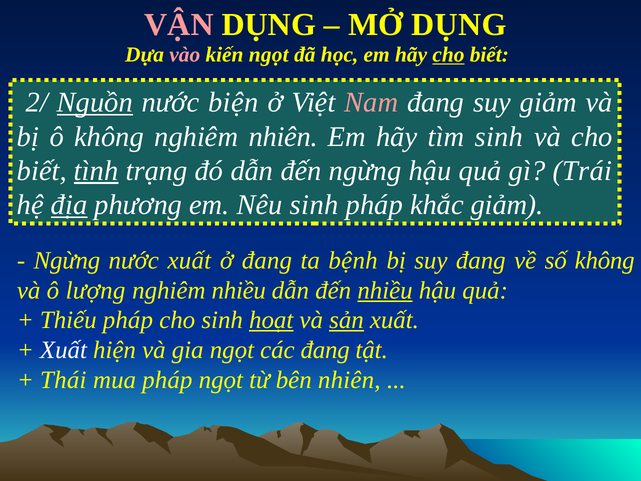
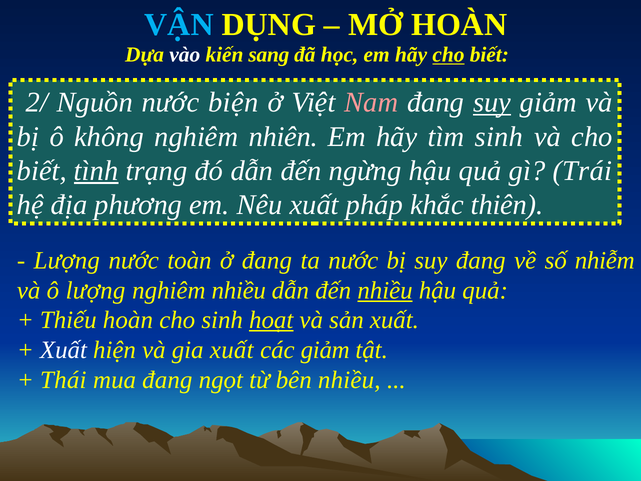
VẬN colour: pink -> light blue (179, 25)
MỞ DỤNG: DỤNG -> HOÀN (459, 25)
vào colour: pink -> white (185, 55)
kiến ngọt: ngọt -> sang (269, 55)
Nguồn underline: present -> none (95, 102)
suy underline: none -> present (492, 102)
địa underline: present -> none (69, 205)
Nêu sinh: sinh -> xuất (314, 205)
khắc giảm: giảm -> thiên (507, 205)
Ngừng: Ngừng -> Lượng (67, 260)
nước xuất: xuất -> toàn (189, 260)
ta bệnh: bệnh -> nước (353, 260)
số không: không -> nhiễm (605, 260)
Thiếu pháp: pháp -> hoàn (128, 320)
sản underline: present -> none (347, 320)
gia ngọt: ngọt -> xuất (232, 350)
các đang: đang -> giảm (325, 350)
mua pháp: pháp -> đang (167, 380)
bên nhiên: nhiên -> nhiều (349, 380)
